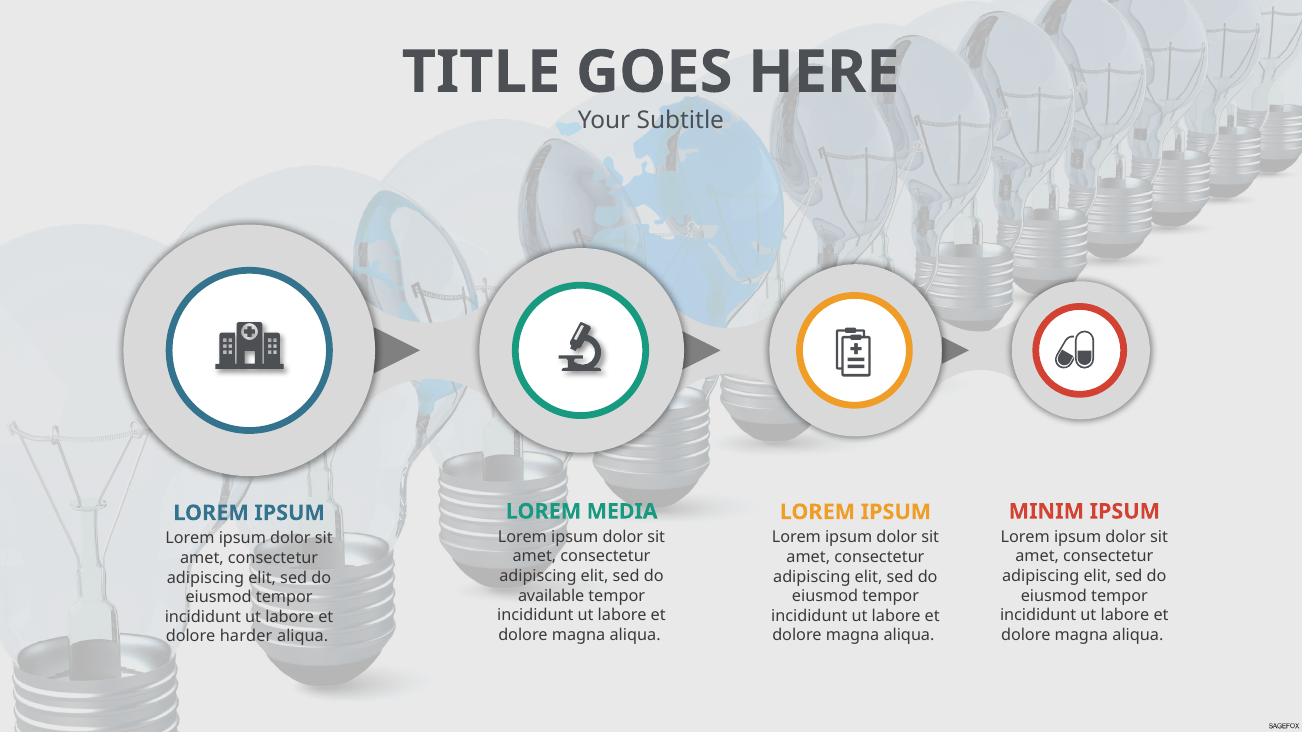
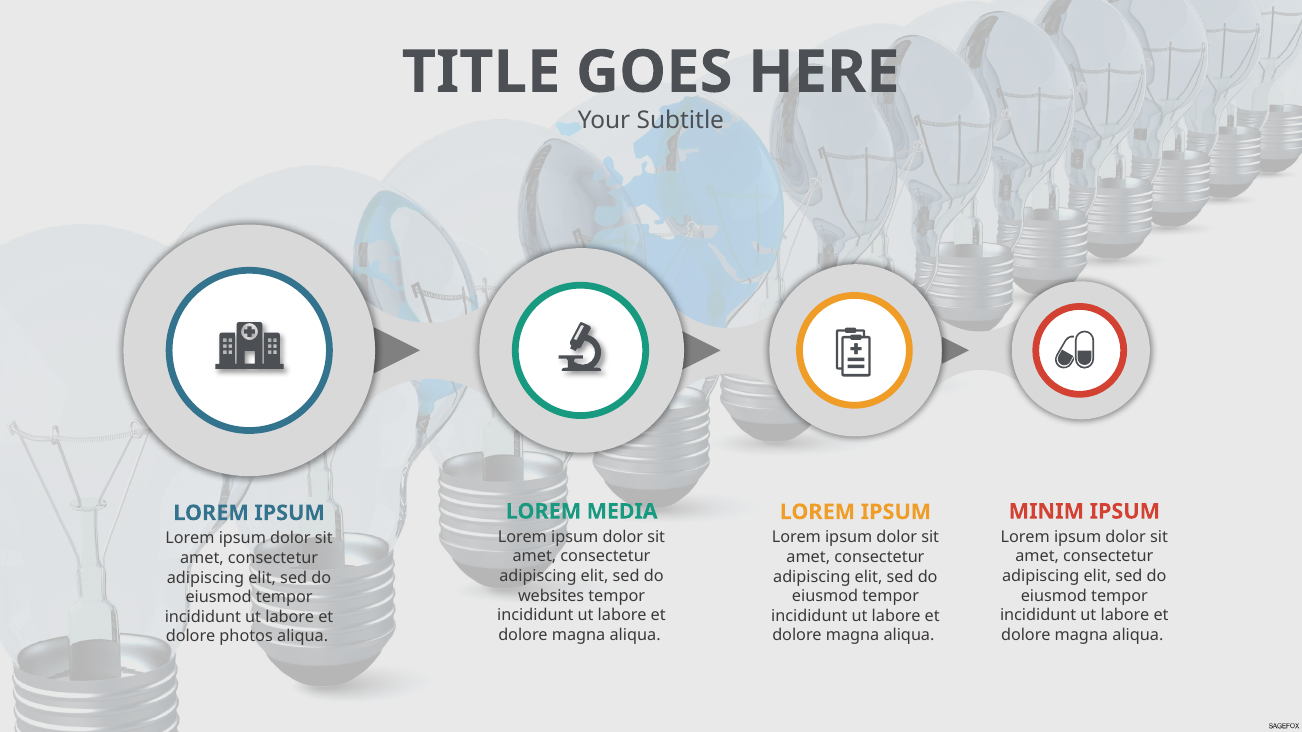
available: available -> websites (551, 596)
harder: harder -> photos (246, 637)
